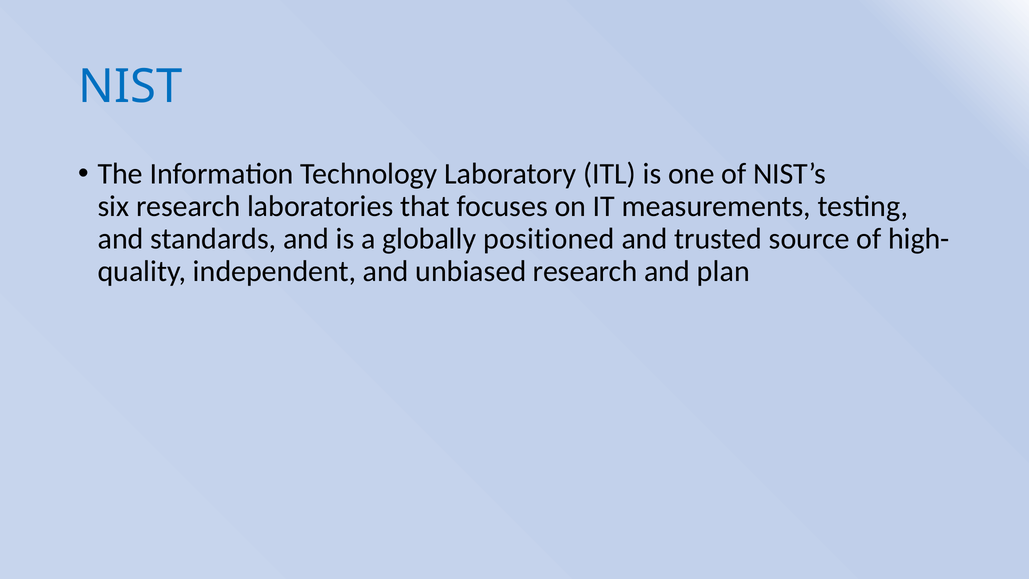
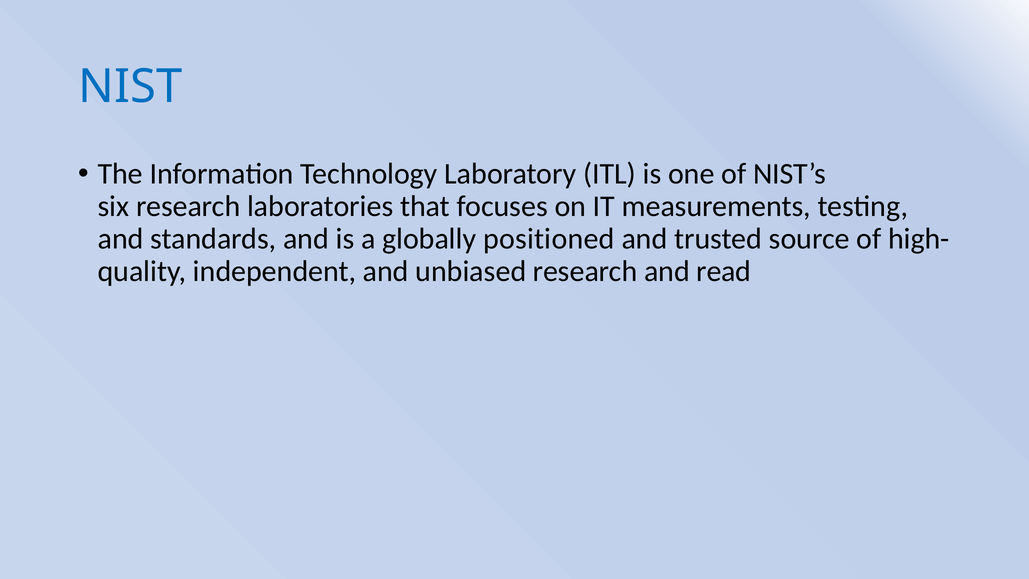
plan: plan -> read (724, 271)
